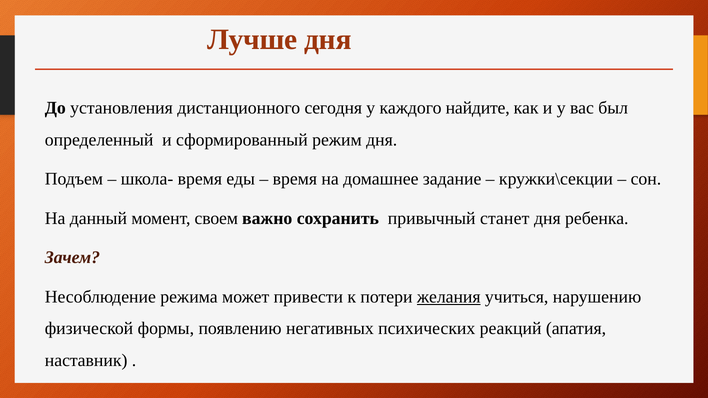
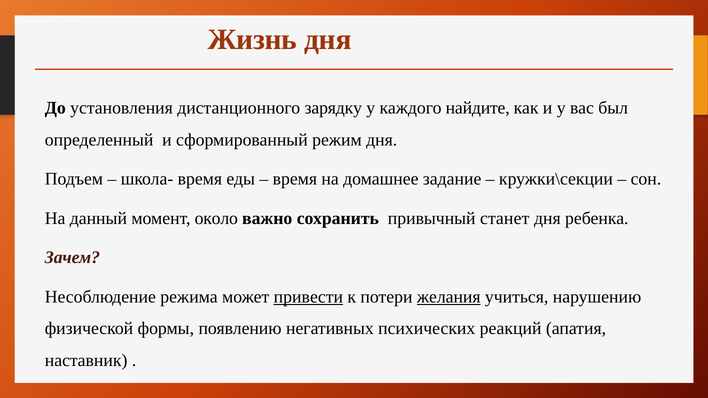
Лучше: Лучше -> Жизнь (252, 40)
сегодня: сегодня -> зарядку (333, 108)
своем: своем -> около (216, 218)
привести underline: none -> present (308, 297)
